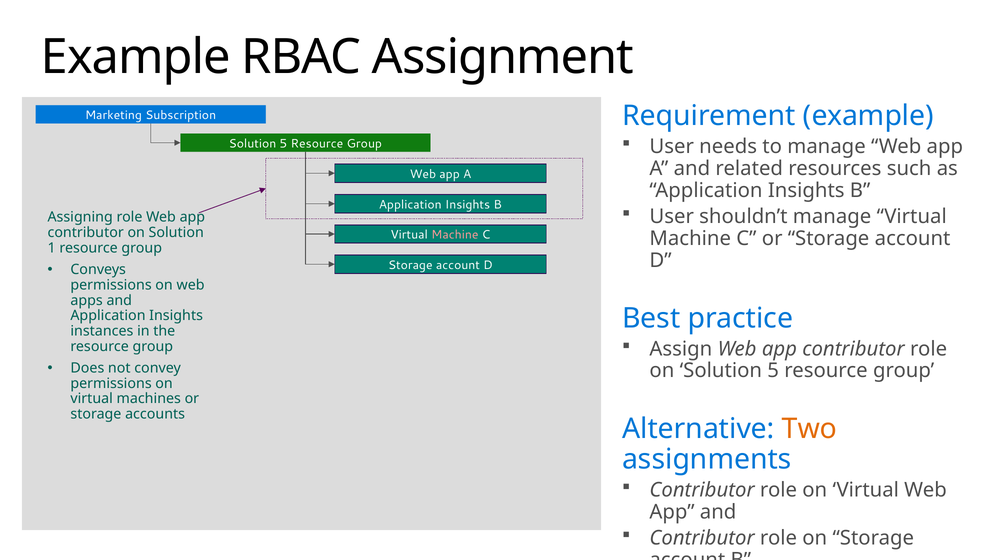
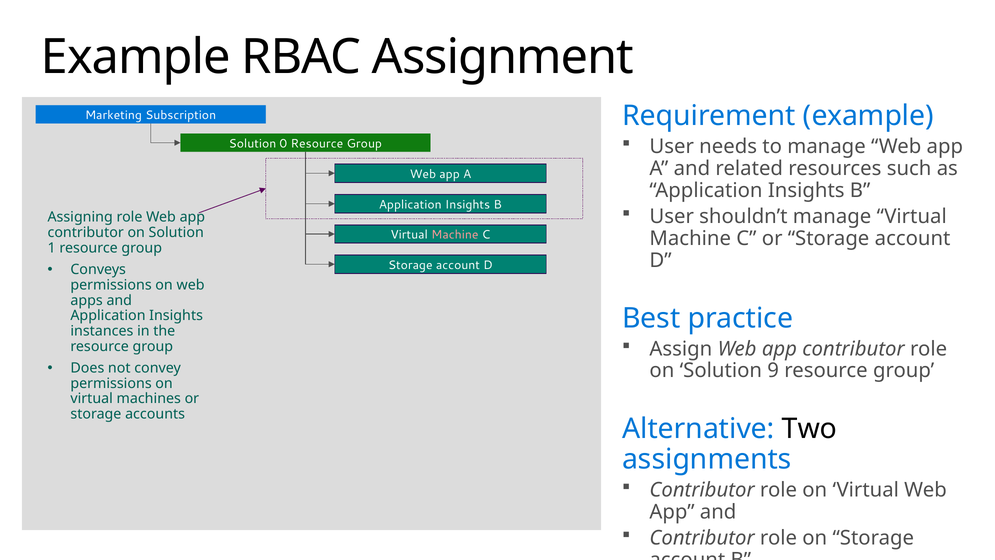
5: 5 -> 0 (283, 143)
on Solution 5: 5 -> 9 (773, 371)
Two colour: orange -> black (809, 429)
